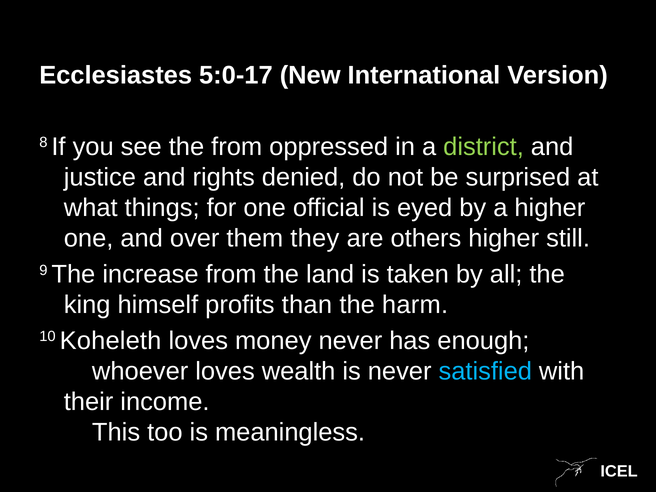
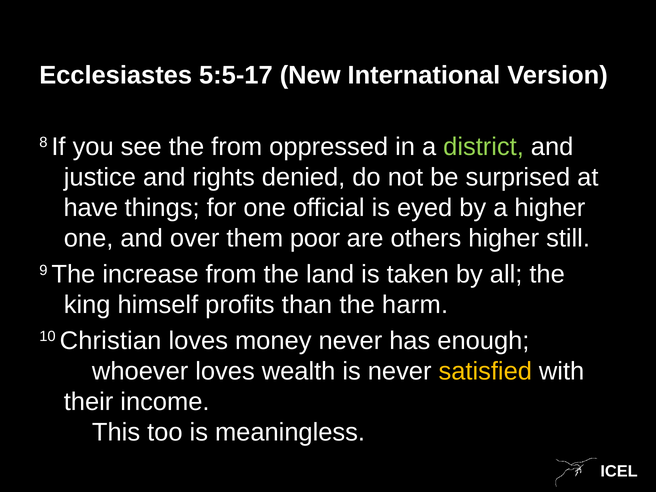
5:0-17: 5:0-17 -> 5:5-17 (236, 75)
what: what -> have (91, 208)
they: they -> poor (315, 239)
Koheleth: Koheleth -> Christian (111, 341)
satisfied colour: light blue -> yellow (485, 371)
